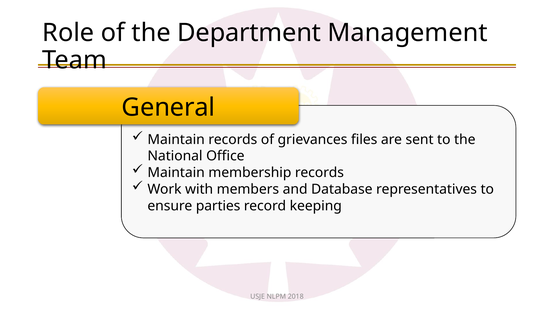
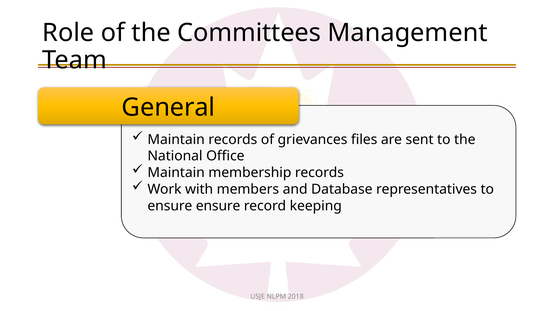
Department: Department -> Committees (249, 33)
ensure parties: parties -> ensure (218, 206)
